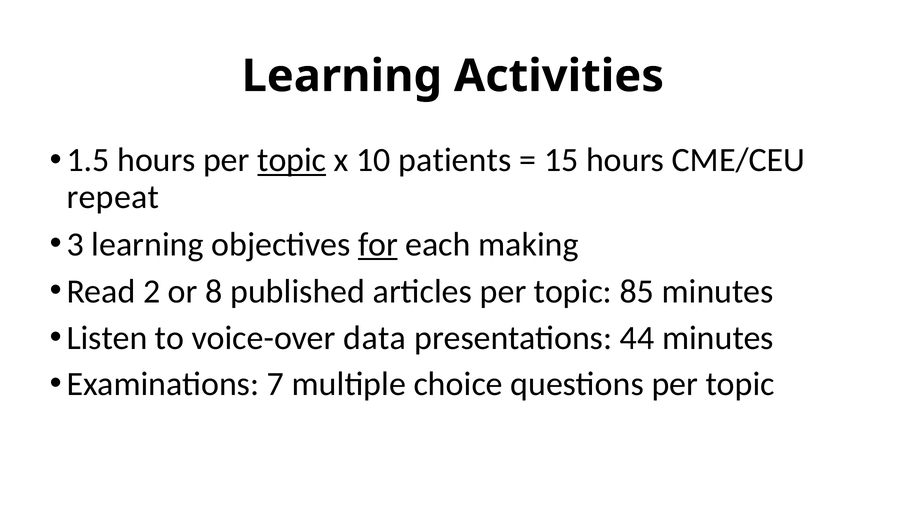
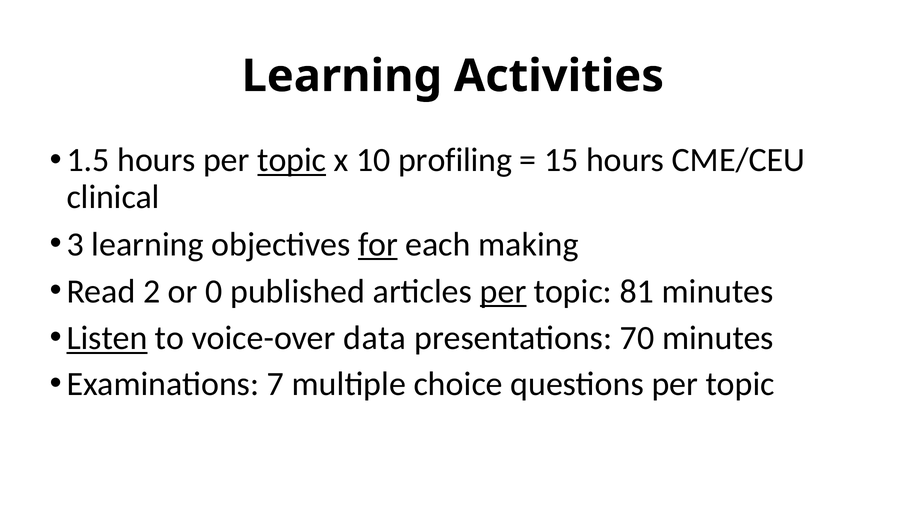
patients: patients -> profiling (455, 160)
repeat: repeat -> clinical (113, 197)
8: 8 -> 0 (214, 291)
per underline: none -> present (503, 291)
85: 85 -> 81 (637, 291)
Listen underline: none -> present (107, 338)
44: 44 -> 70 (637, 338)
